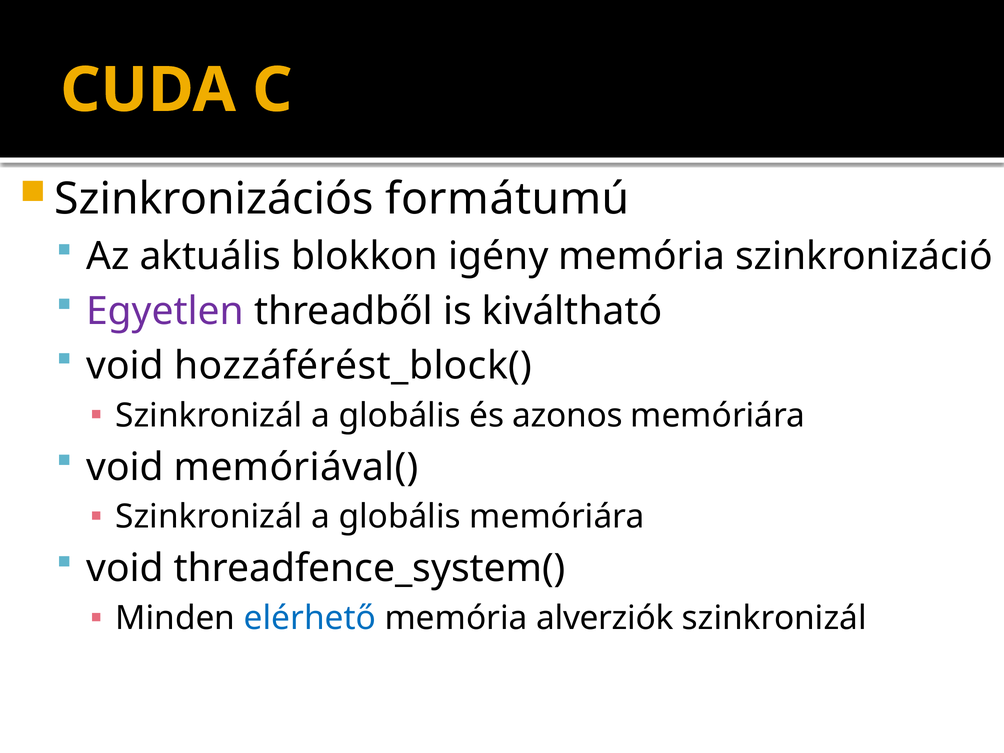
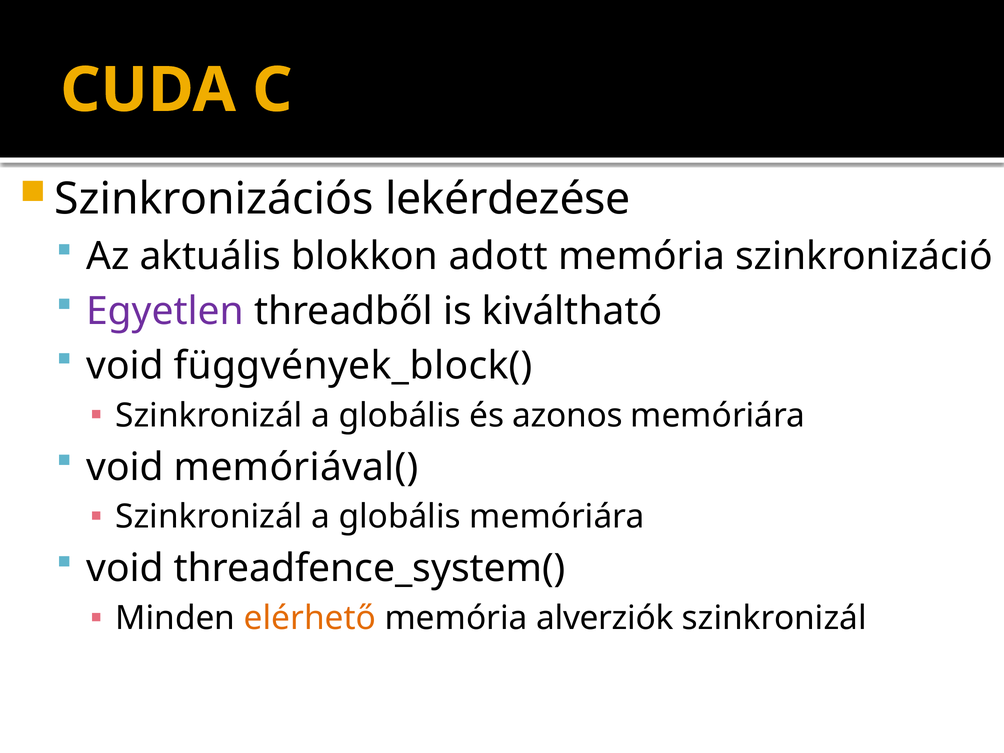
formátumú: formátumú -> lekérdezése (508, 199)
igény: igény -> adott (498, 257)
hozzáférést_block(: hozzáférést_block( -> függvények_block( (353, 366)
elérhető colour: blue -> orange (310, 618)
